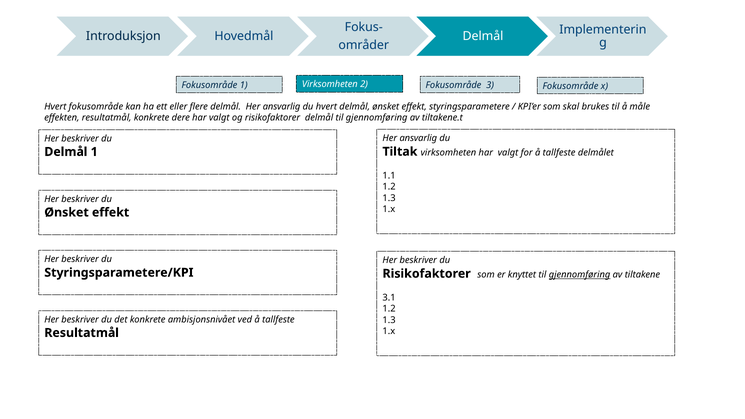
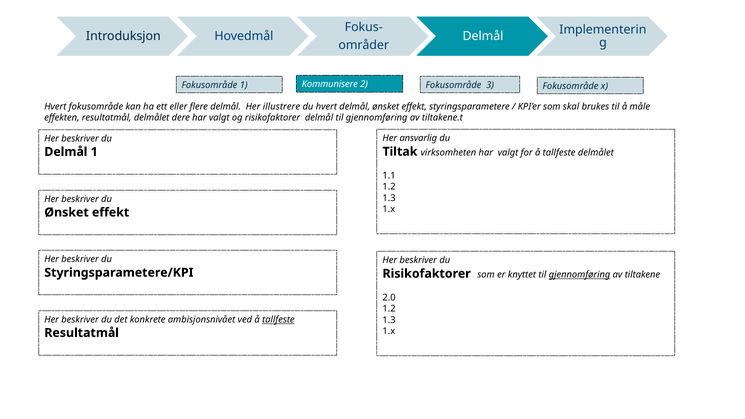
1 Virksomheten: Virksomheten -> Kommunisere (330, 84)
delmål Her ansvarlig: ansvarlig -> illustrere (281, 107)
resultatmål konkrete: konkrete -> delmålet (152, 118)
3.1: 3.1 -> 2.0 (389, 298)
tallfeste underline: none -> present (278, 320)
